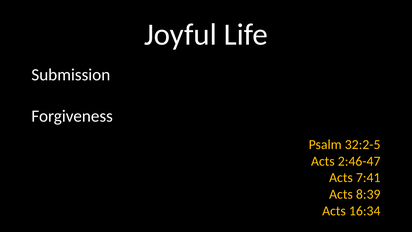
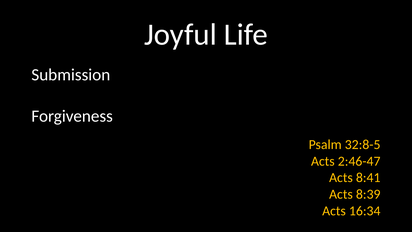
32:2-5: 32:2-5 -> 32:8-5 (363, 145)
7:41: 7:41 -> 8:41 (368, 178)
